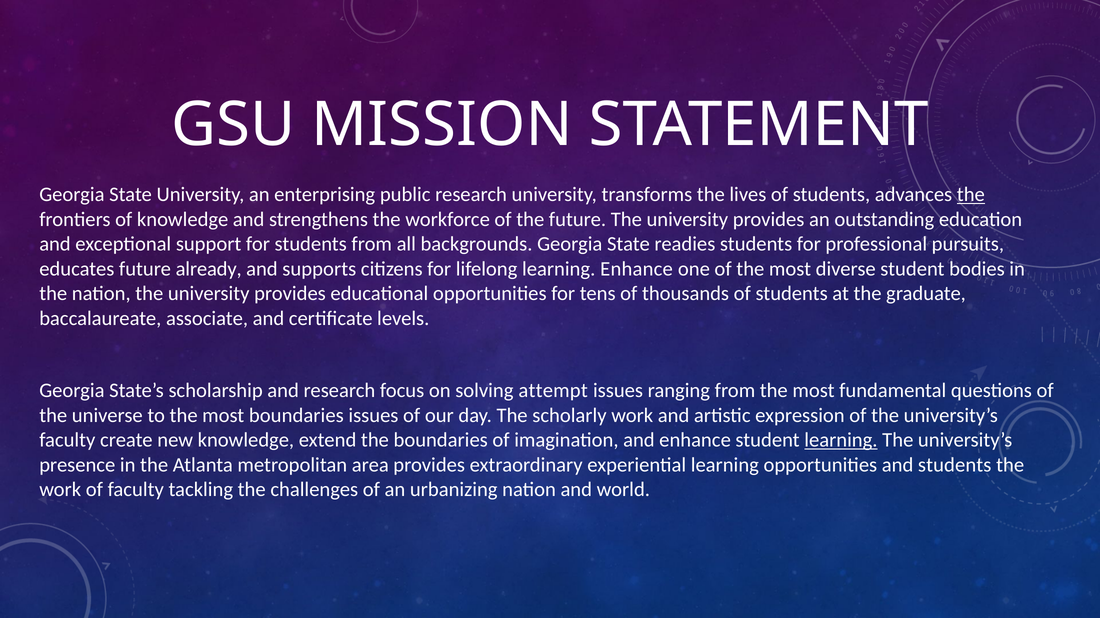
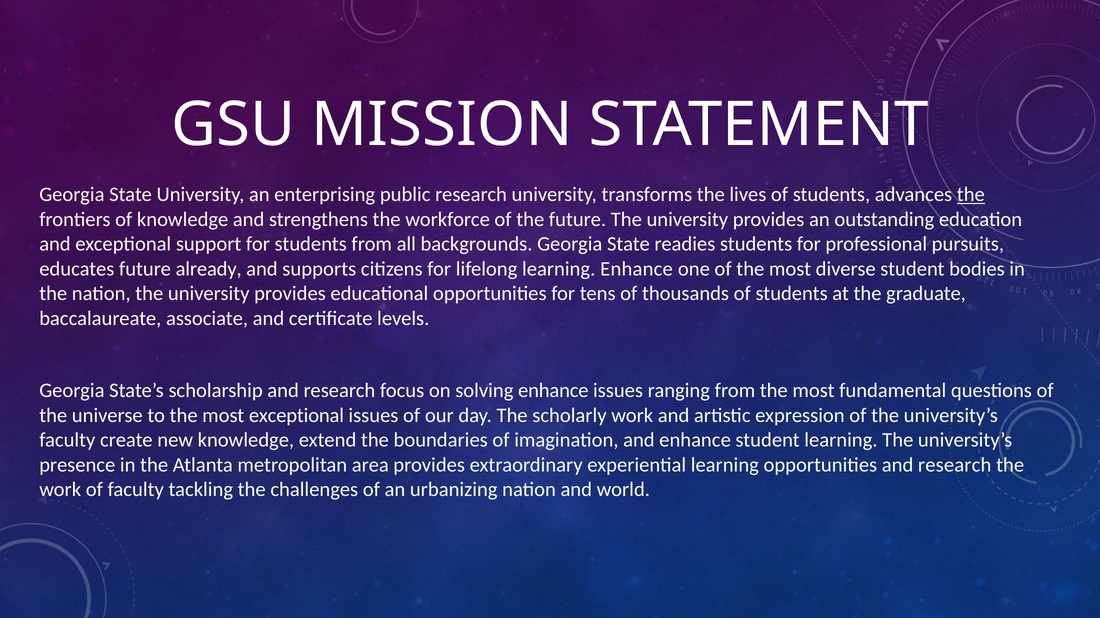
solving attempt: attempt -> enhance (553, 391)
most boundaries: boundaries -> exceptional (296, 416)
learning underline: present -> none (841, 441)
opportunities and students: students -> research (955, 465)
